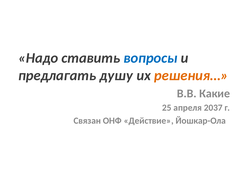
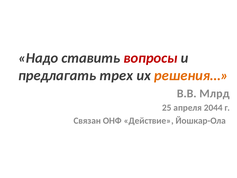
вопросы colour: blue -> red (151, 58)
душу: душу -> трех (116, 75)
Какие: Какие -> Млрд (215, 93)
2037: 2037 -> 2044 (213, 108)
